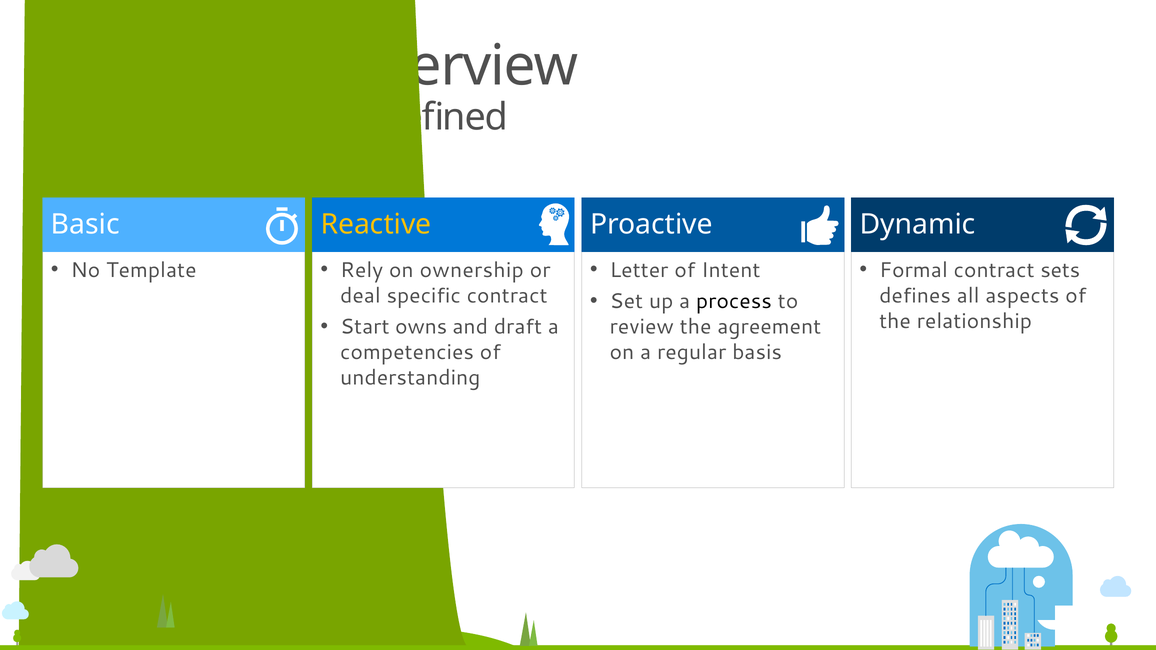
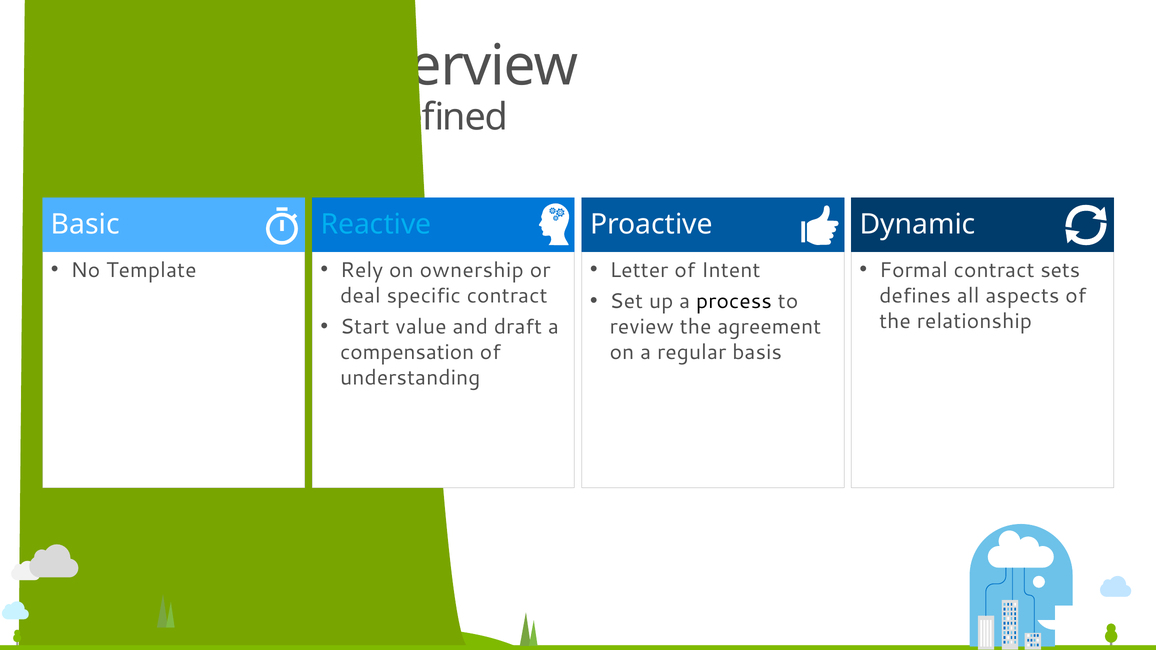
Reactive colour: yellow -> light blue (376, 224)
owns: owns -> value (421, 327)
competencies: competencies -> compensation (407, 352)
